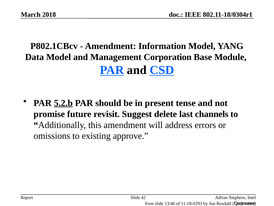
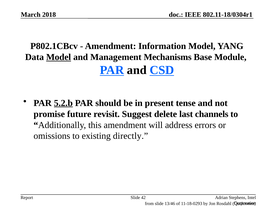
Model underline: none -> present (59, 57)
Management Corporation: Corporation -> Mechanisms (168, 57)
approve: approve -> directly (130, 136)
